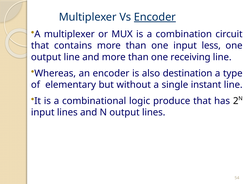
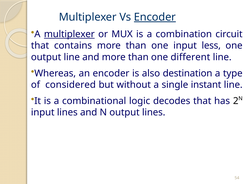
multiplexer underline: none -> present (69, 34)
receiving: receiving -> different (190, 57)
elementary: elementary -> considered (71, 85)
produce: produce -> decodes (172, 101)
